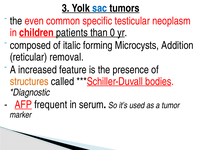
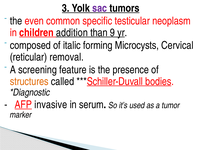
sac colour: blue -> purple (100, 8)
patients: patients -> addition (72, 32)
0: 0 -> 9 (112, 32)
Addition: Addition -> Cervical (177, 45)
increased: increased -> screening (38, 69)
frequent: frequent -> invasive (51, 104)
